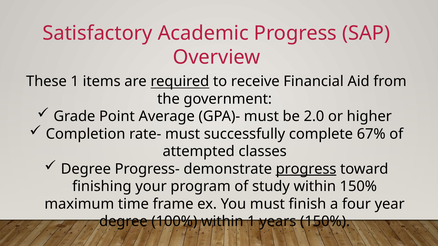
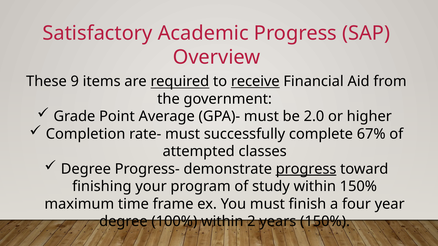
These 1: 1 -> 9 (75, 82)
receive underline: none -> present (255, 82)
within 1: 1 -> 2 (251, 222)
